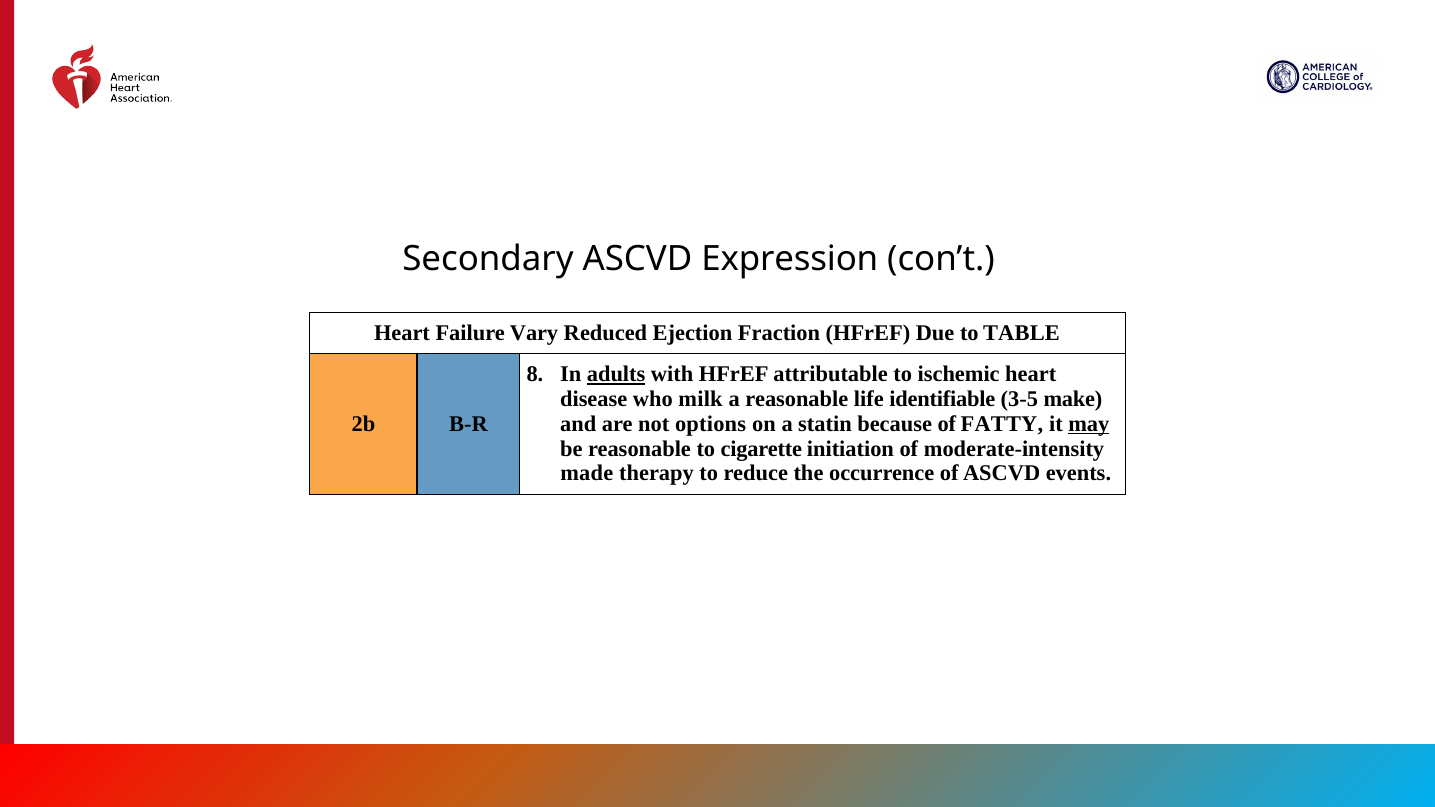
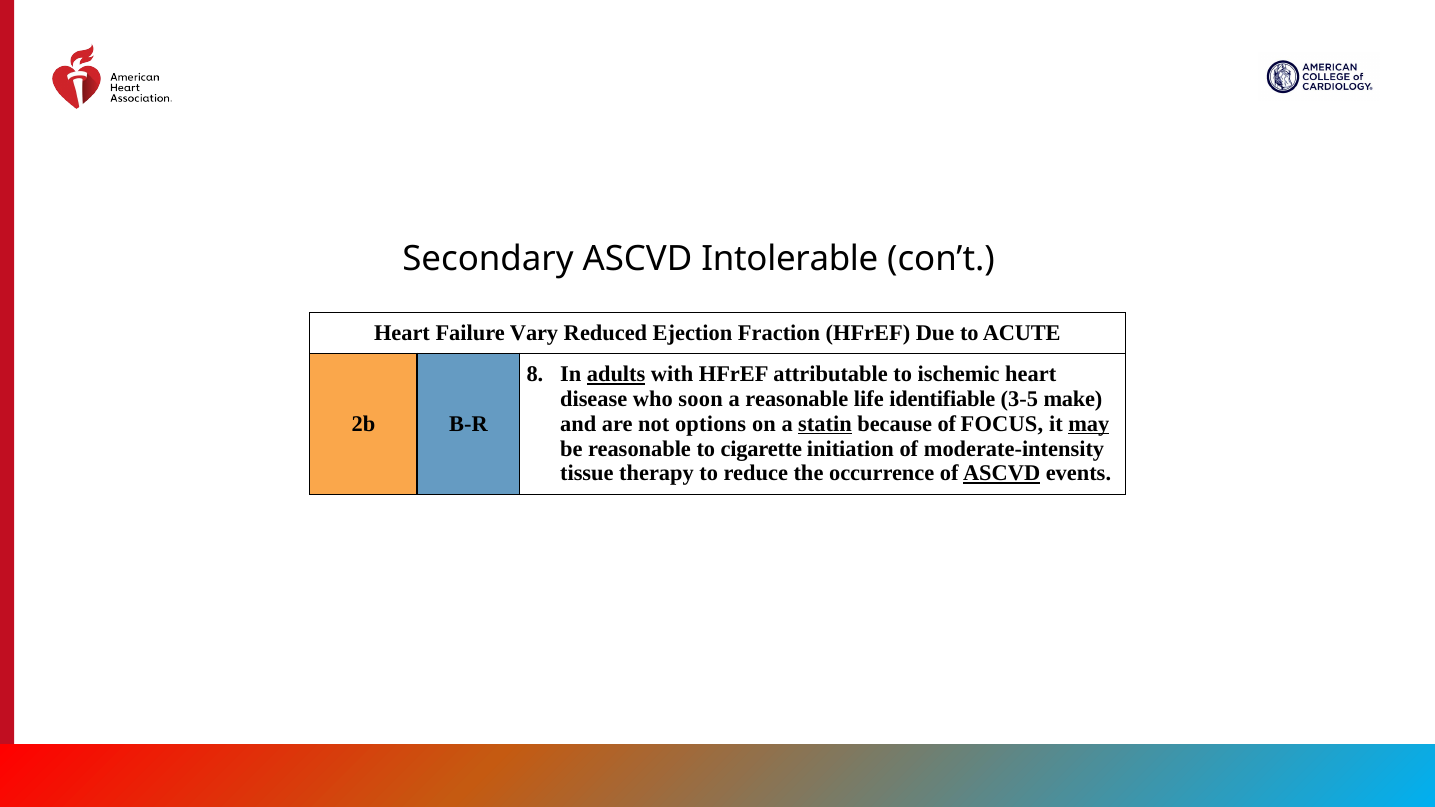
Expression: Expression -> Intolerable (790, 259)
TABLE: TABLE -> ACUTE (1022, 333)
milk: milk -> soon (701, 399)
statin underline: none -> present (825, 424)
FATTY: FATTY -> FOCUS (1002, 424)
made: made -> tissue (587, 474)
ASCVD underline: none -> present (1002, 474)
